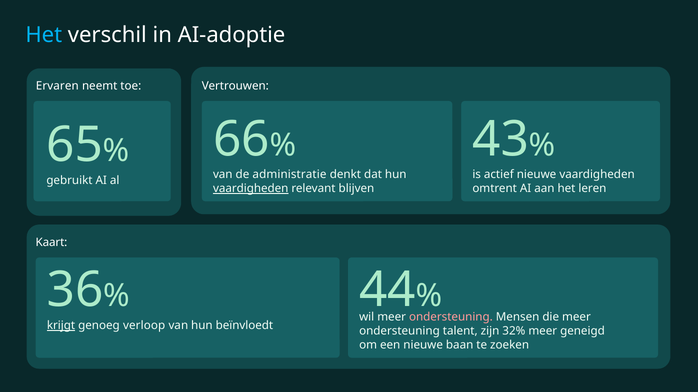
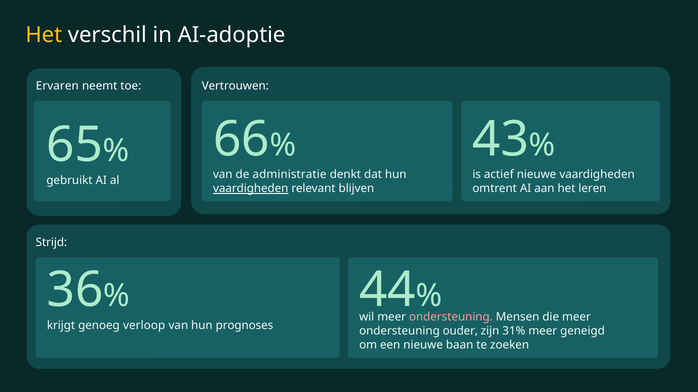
Het colour: light blue -> yellow (44, 35)
Kaart: Kaart -> Strijd (51, 243)
krijgt underline: present -> none (61, 326)
beïnvloedt: beïnvloedt -> prognoses (244, 326)
talent: talent -> ouder (460, 332)
32%: 32% -> 31% (514, 332)
